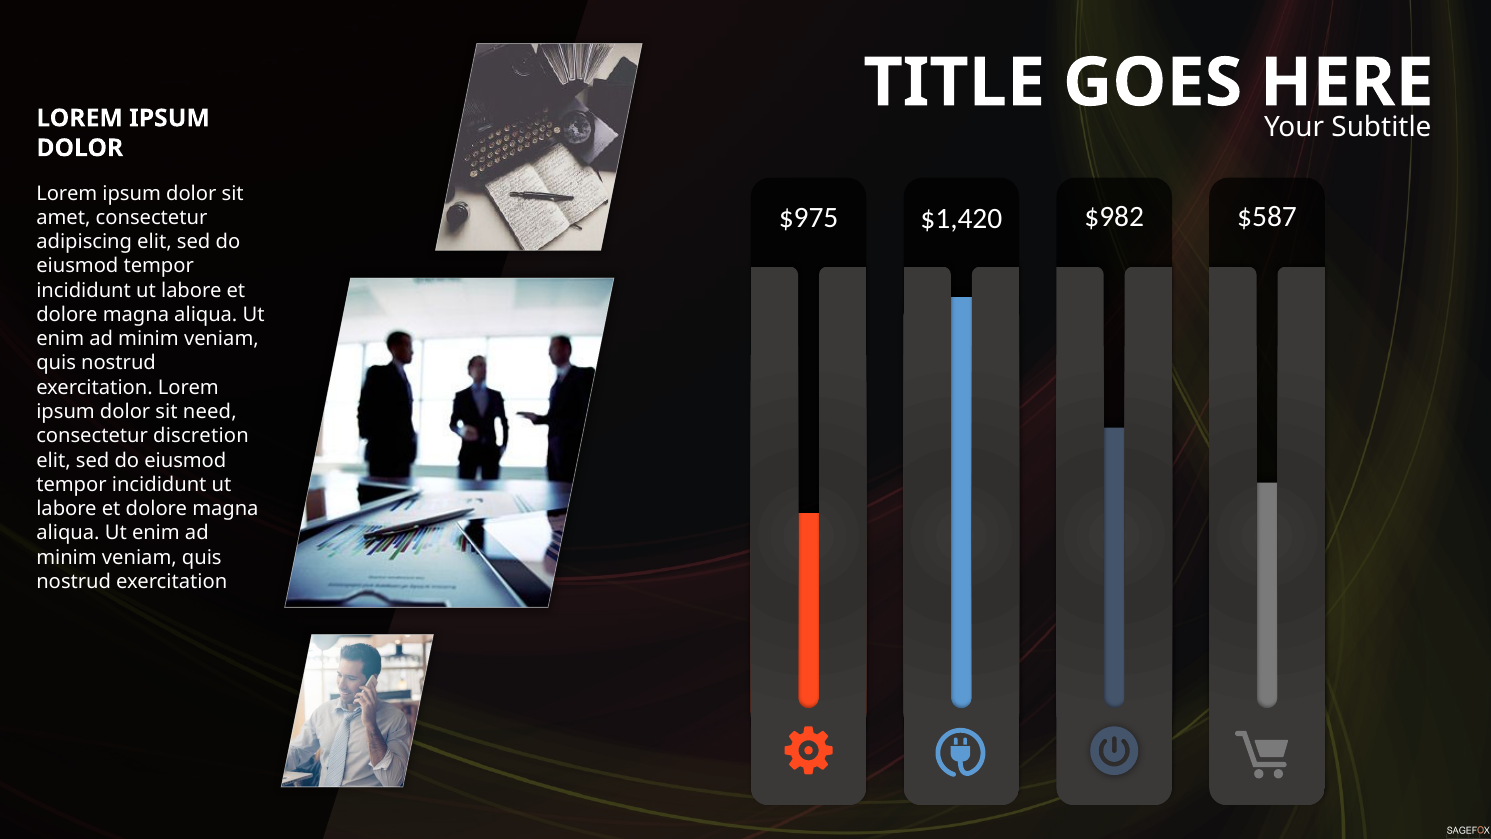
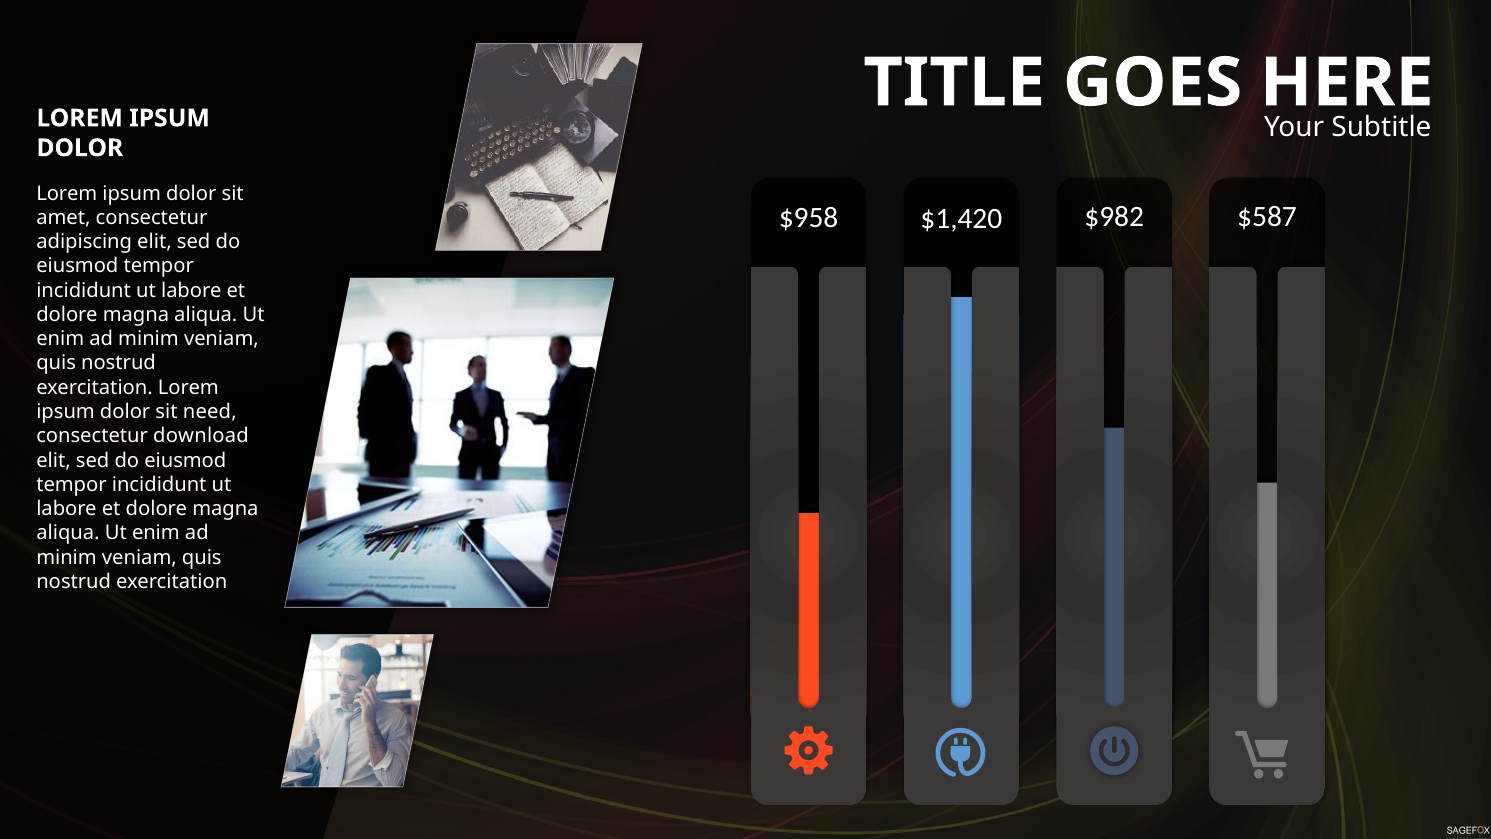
$975: $975 -> $958 (809, 218)
discretion: discretion -> download (201, 436)
